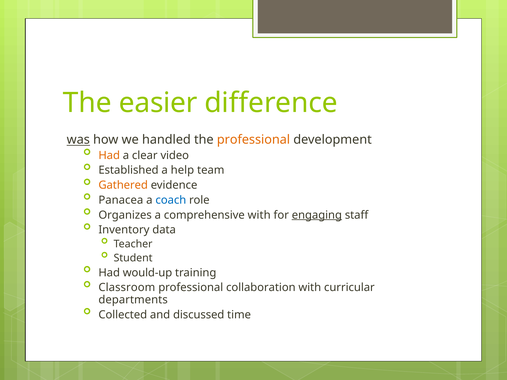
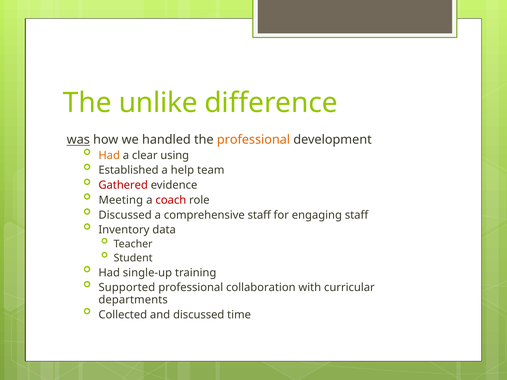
easier: easier -> unlike (158, 103)
video: video -> using (175, 155)
Gathered colour: orange -> red (123, 185)
Panacea: Panacea -> Meeting (121, 200)
coach colour: blue -> red (171, 200)
Organizes: Organizes -> Discussed (125, 215)
comprehensive with: with -> staff (259, 215)
engaging underline: present -> none (317, 215)
would-up: would-up -> single-up (147, 273)
Classroom: Classroom -> Supported (127, 288)
